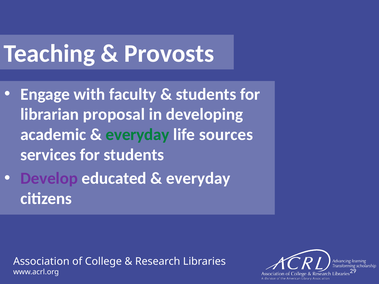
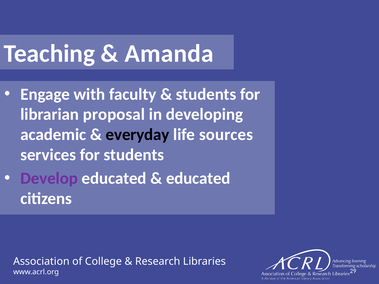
Provosts: Provosts -> Amanda (169, 54)
everyday colour: green -> black (138, 135)
everyday: everyday -> educated (198, 179)
